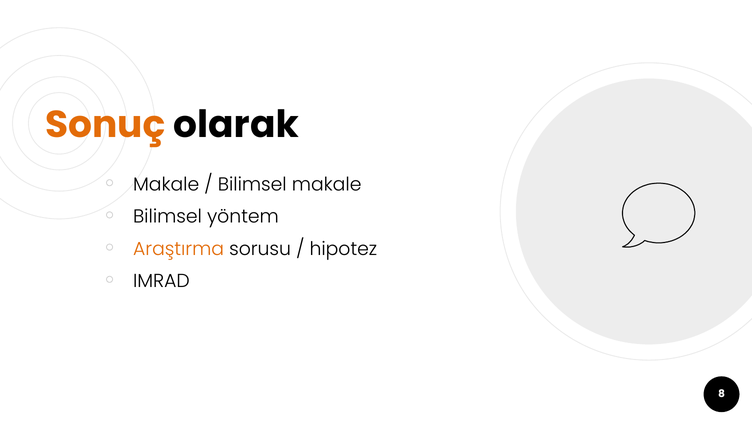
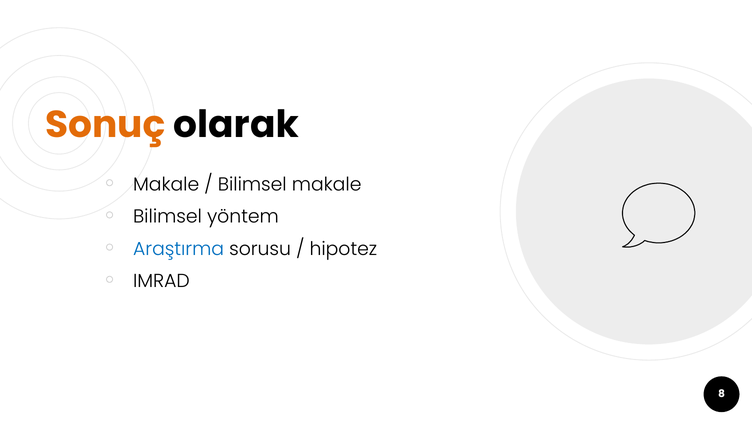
Araştırma colour: orange -> blue (179, 249)
